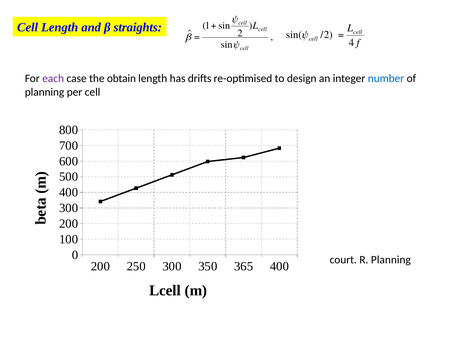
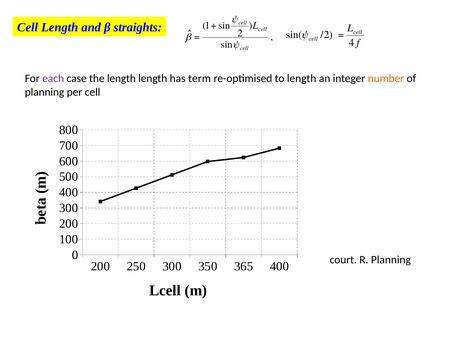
the obtain: obtain -> length (121, 79)
drifts: drifts -> term (200, 79)
to design: design -> length (302, 79)
number colour: blue -> orange (386, 79)
